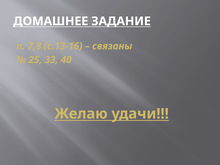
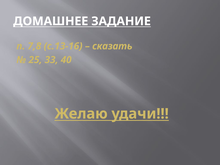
связаны: связаны -> сказать (112, 46)
